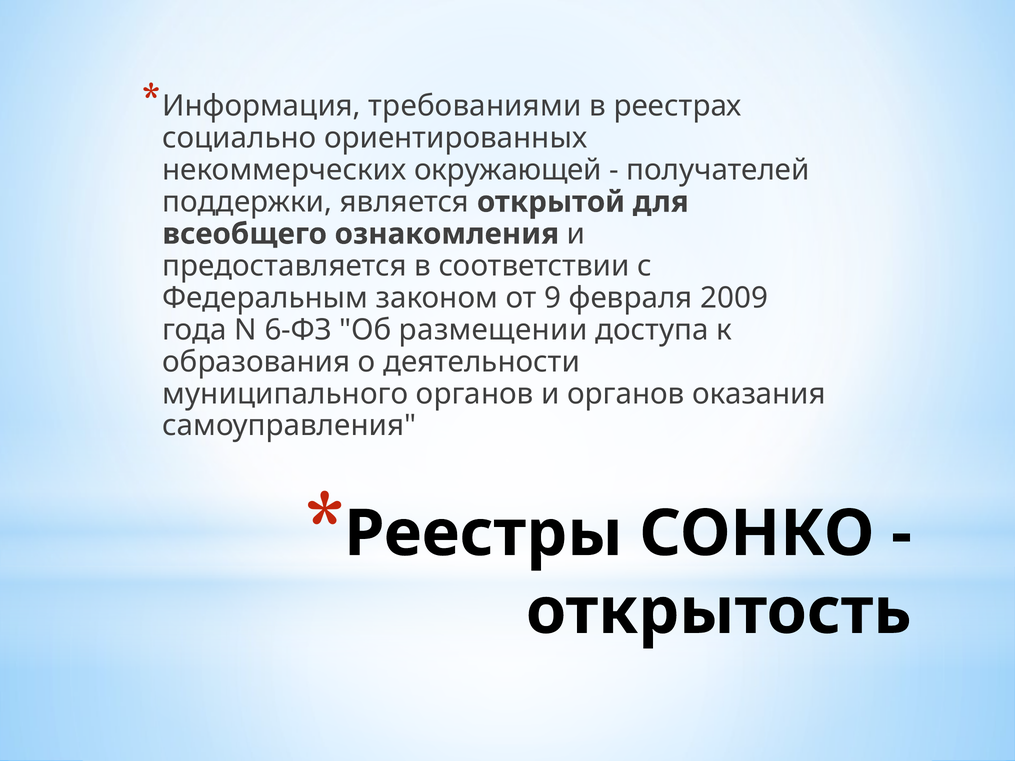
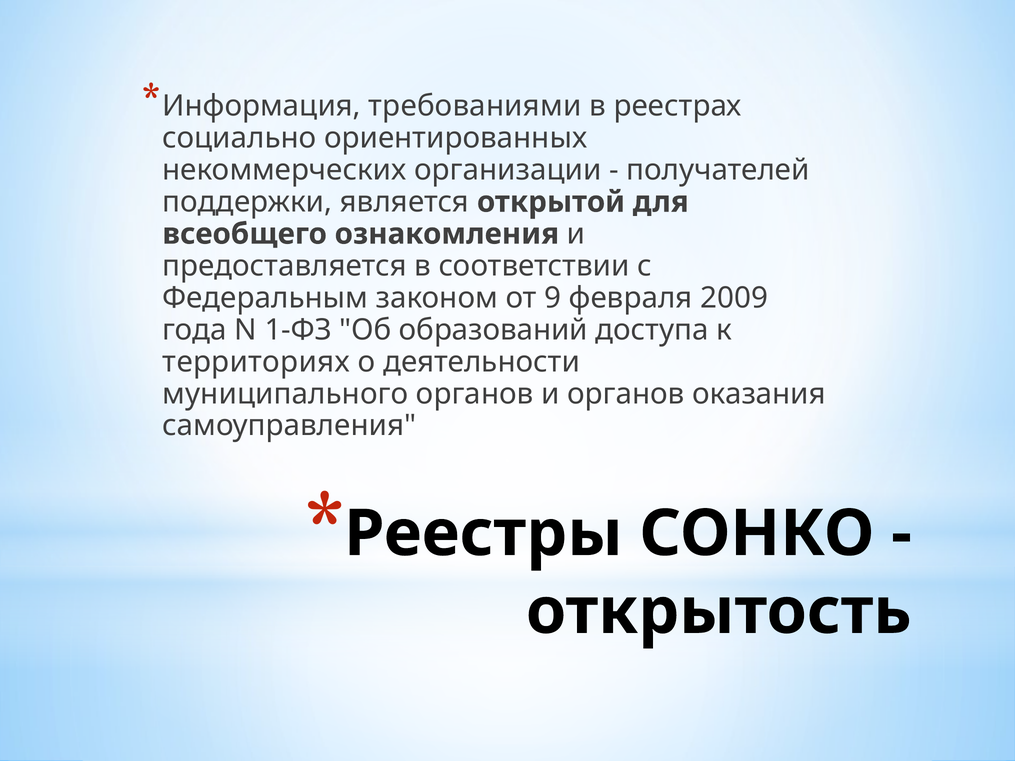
окружающей: окружающей -> организации (508, 170)
6-ФЗ: 6-ФЗ -> 1-ФЗ (298, 330)
размещении: размещении -> образований (493, 330)
образования: образования -> территориях (256, 362)
